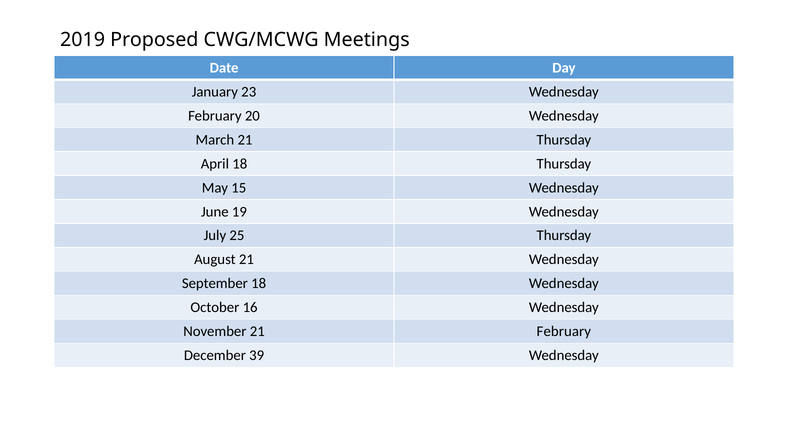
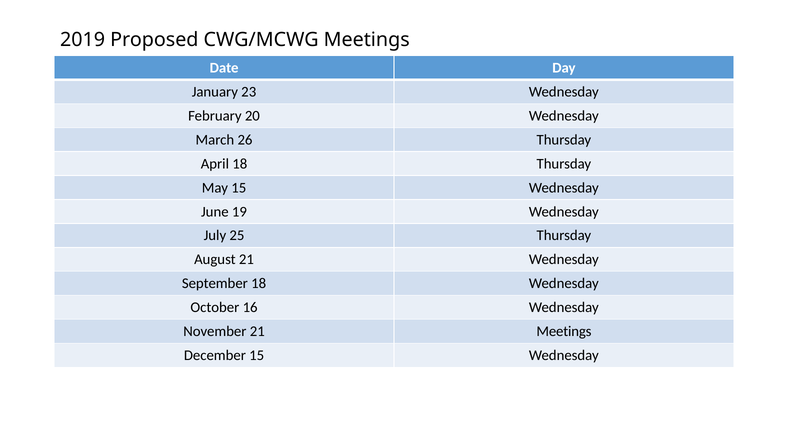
March 21: 21 -> 26 (245, 140)
21 February: February -> Meetings (564, 332)
December 39: 39 -> 15 (257, 356)
